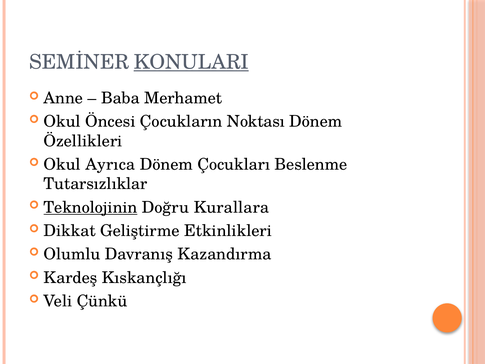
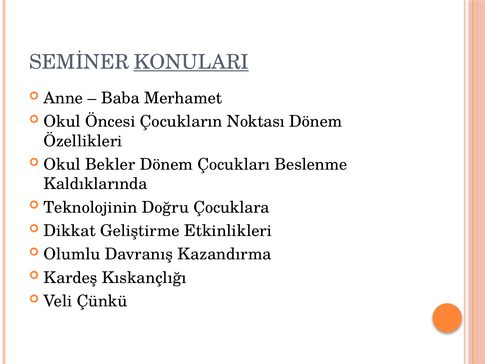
Ayrıca: Ayrıca -> Bekler (110, 164)
Tutarsızlıklar: Tutarsızlıklar -> Kaldıklarında (96, 184)
Teknolojinin underline: present -> none (91, 207)
Kurallara: Kurallara -> Çocuklara (231, 207)
